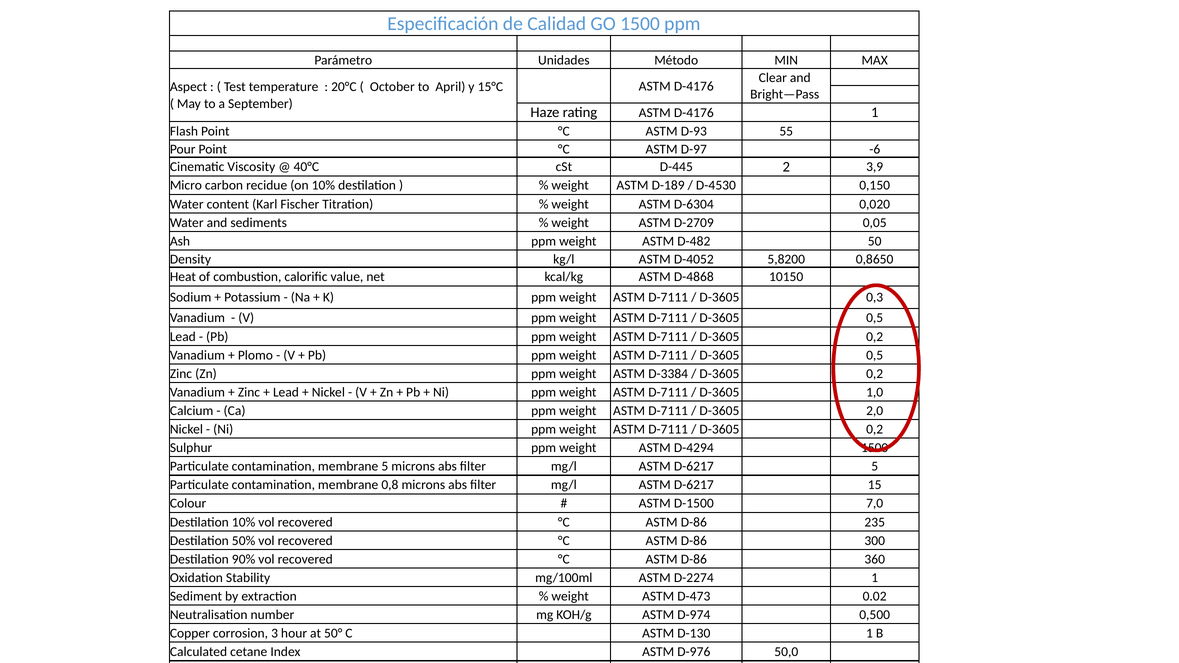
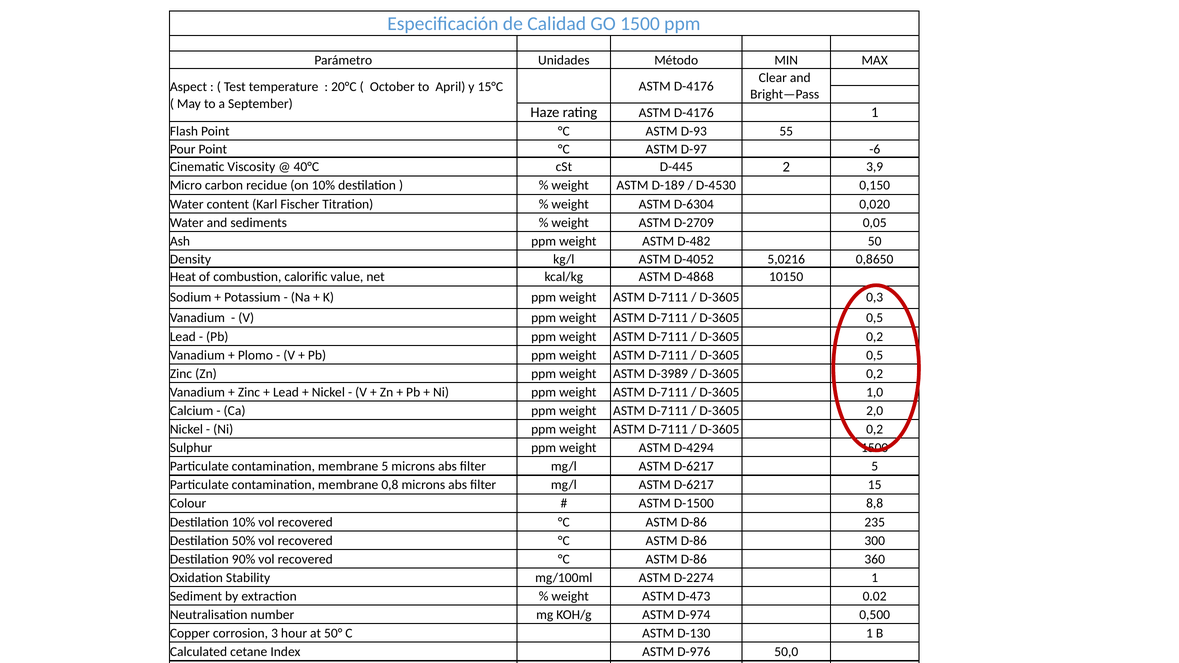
5,8200: 5,8200 -> 5,0216 (786, 259)
D-3384: D-3384 -> D-3989 (668, 374)
7,0: 7,0 -> 8,8 (875, 504)
